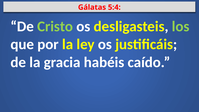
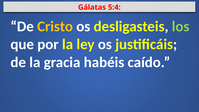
Cristo colour: light green -> yellow (55, 26)
